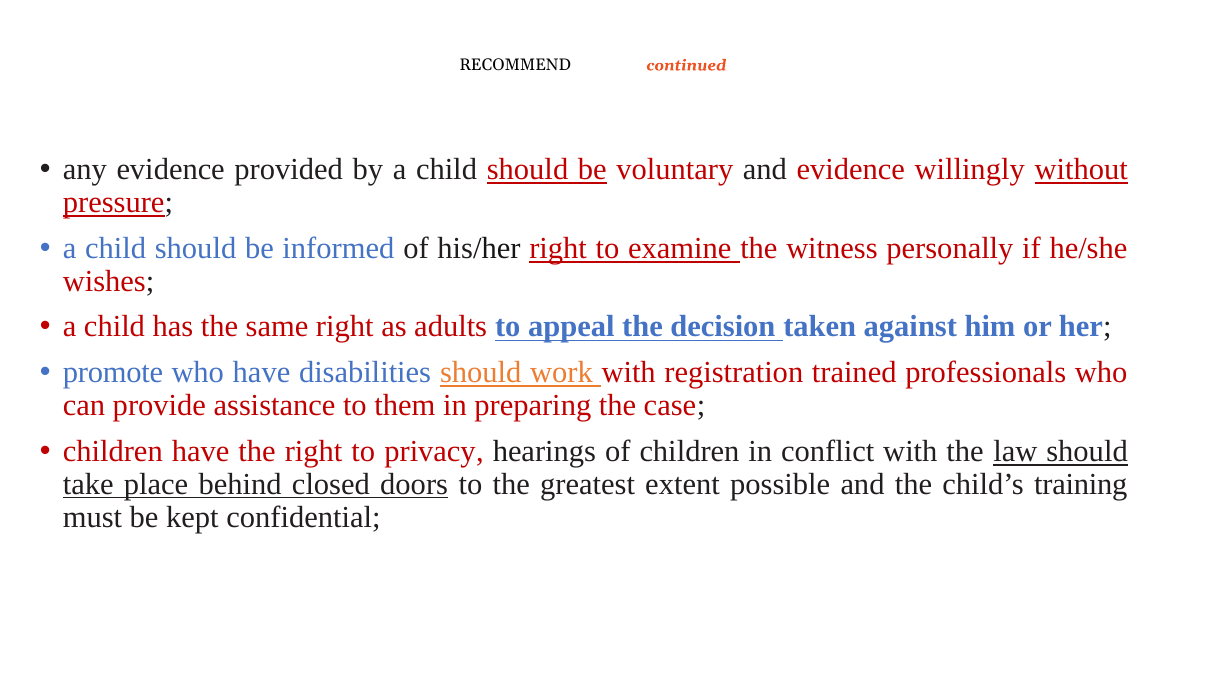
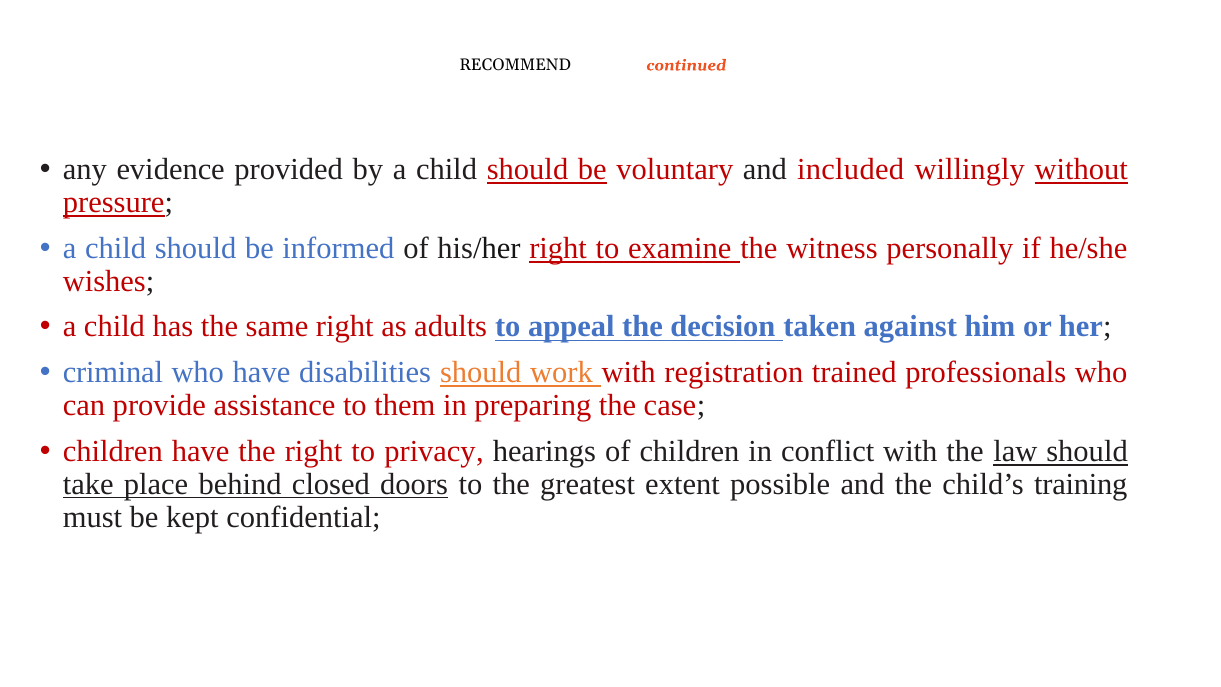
and evidence: evidence -> included (851, 170)
promote: promote -> criminal (113, 372)
